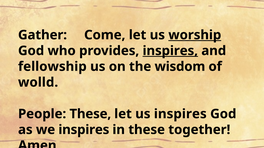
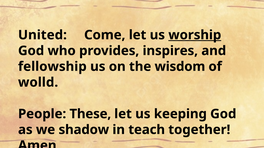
Gather: Gather -> United (42, 35)
inspires underline: present -> none (170, 51)
us inspires: inspires -> keeping (180, 114)
we inspires: inspires -> shadow (84, 130)
in these: these -> teach (147, 130)
